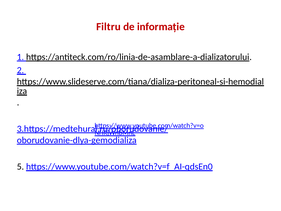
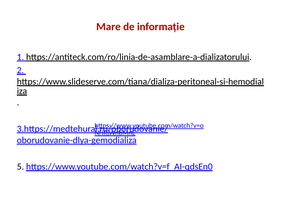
Filtru: Filtru -> Mare (109, 27)
